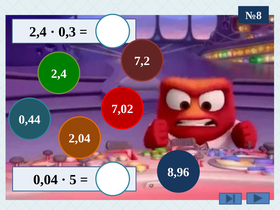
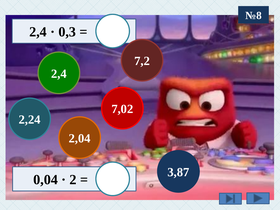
0,44: 0,44 -> 2,24 (30, 120)
8,96: 8,96 -> 3,87 (178, 172)
5: 5 -> 2 (73, 180)
